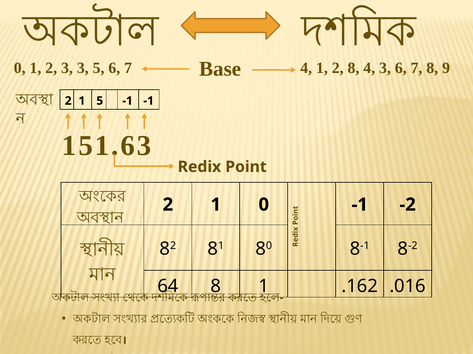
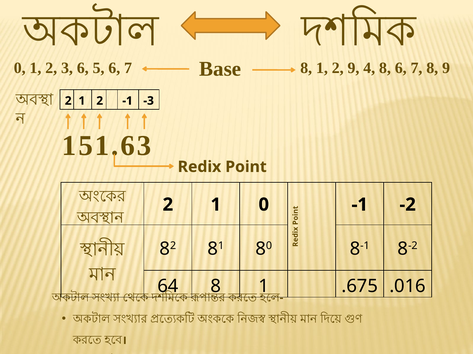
3 3: 3 -> 6 (83, 68)
5 6 7 4: 4 -> 8 (306, 68)
2 8: 8 -> 9 (353, 68)
4 3: 3 -> 8 (385, 68)
2 1 5: 5 -> 2 (100, 101)
-1 -1: -1 -> -3 (149, 101)
.162: .162 -> .675 (360, 287)
